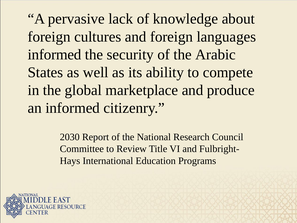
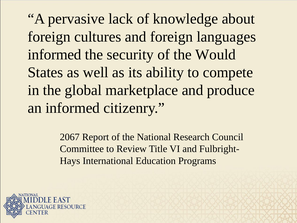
Arabic: Arabic -> Would (216, 54)
2030: 2030 -> 2067 (70, 137)
